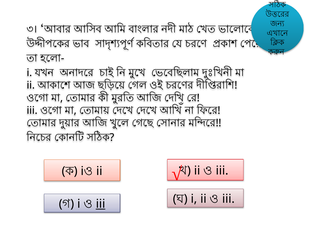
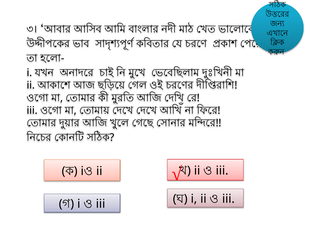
iii underline: present -> none (101, 204)
